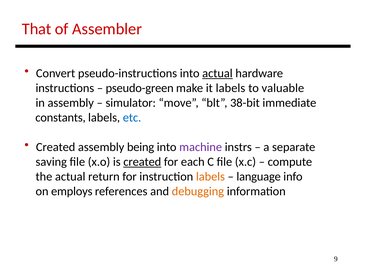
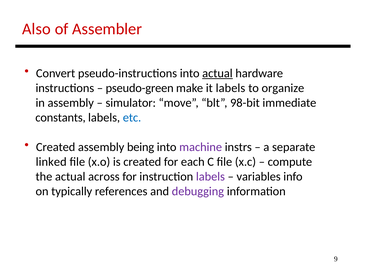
That: That -> Also (36, 29)
valuable: valuable -> organize (283, 88)
38-bit: 38-bit -> 98-bit (245, 103)
saving: saving -> linked (51, 162)
created underline: present -> none (142, 162)
return: return -> across (104, 176)
labels colour: orange -> purple (210, 176)
language: language -> variables (259, 176)
employs: employs -> typically (72, 191)
debugging colour: orange -> purple (198, 191)
